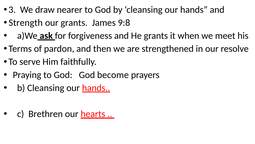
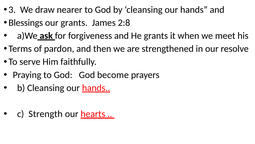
Strength: Strength -> Blessings (26, 23)
9:8: 9:8 -> 2:8 (124, 23)
Brethren: Brethren -> Strength (46, 114)
